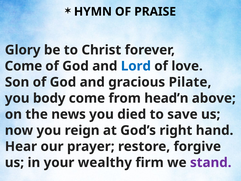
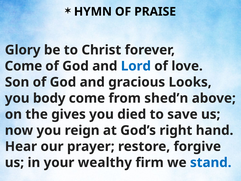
Pilate: Pilate -> Looks (190, 82)
head’n: head’n -> shed’n (166, 98)
news: news -> gives (69, 114)
stand colour: purple -> blue (211, 162)
